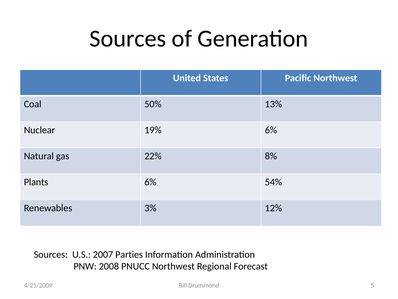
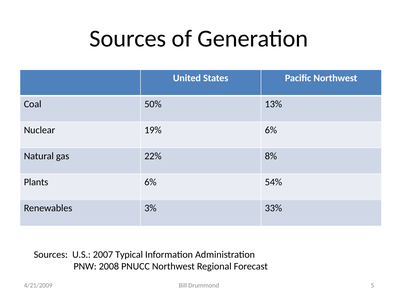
12%: 12% -> 33% (273, 208)
Parties: Parties -> Typical (129, 254)
